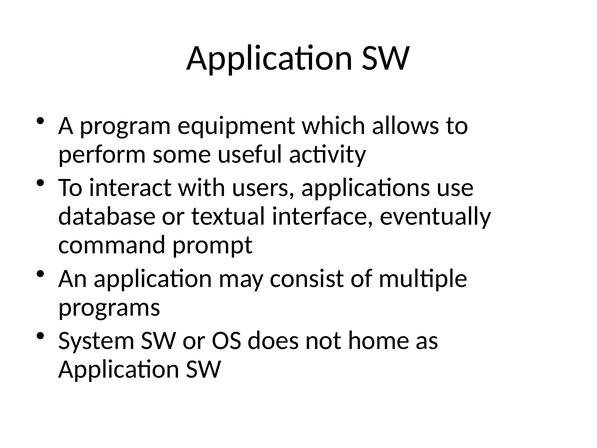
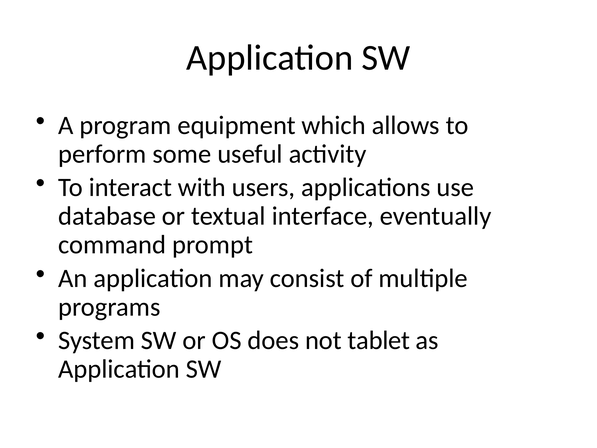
home: home -> tablet (379, 340)
